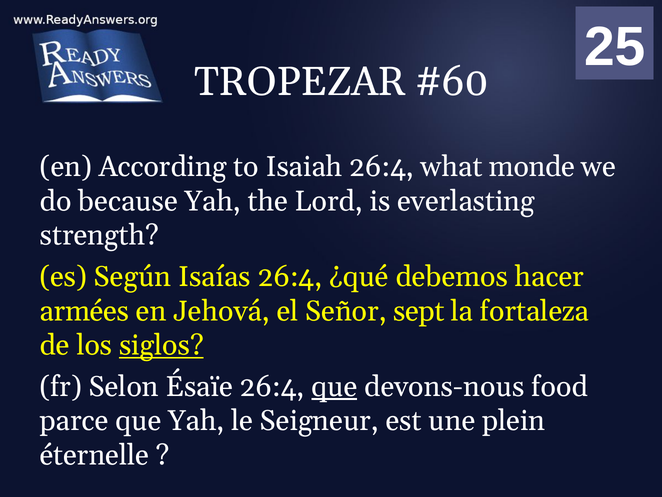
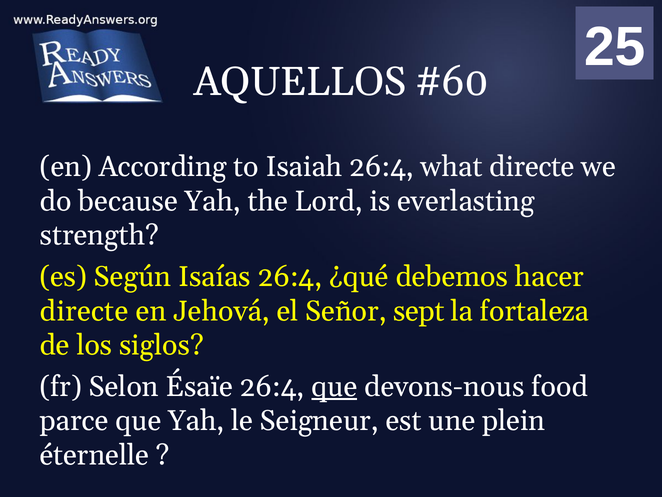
TROPEZAR: TROPEZAR -> AQUELLOS (300, 82)
what monde: monde -> directe (532, 167)
armées: armées -> directe (84, 311)
siglos underline: present -> none (161, 345)
